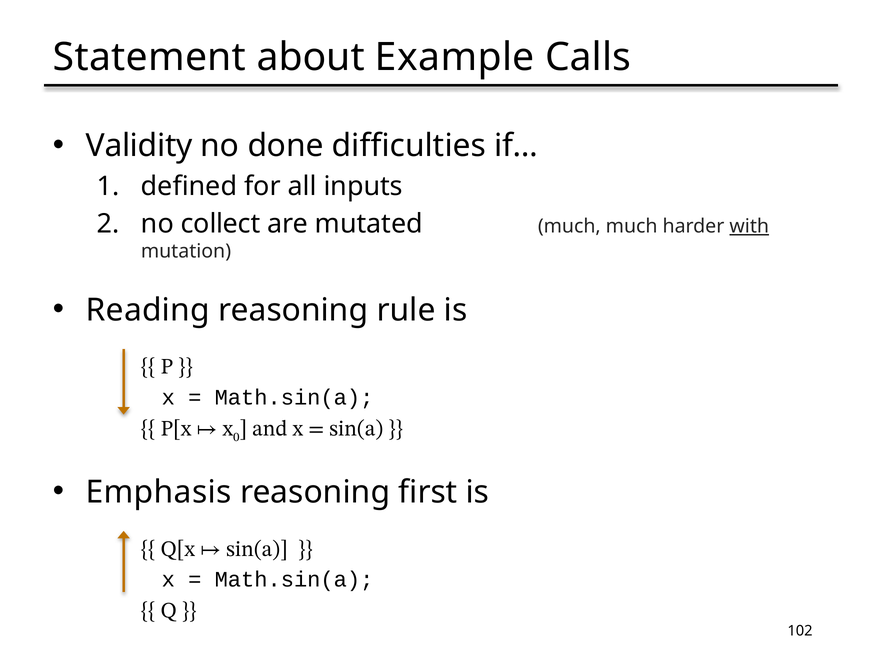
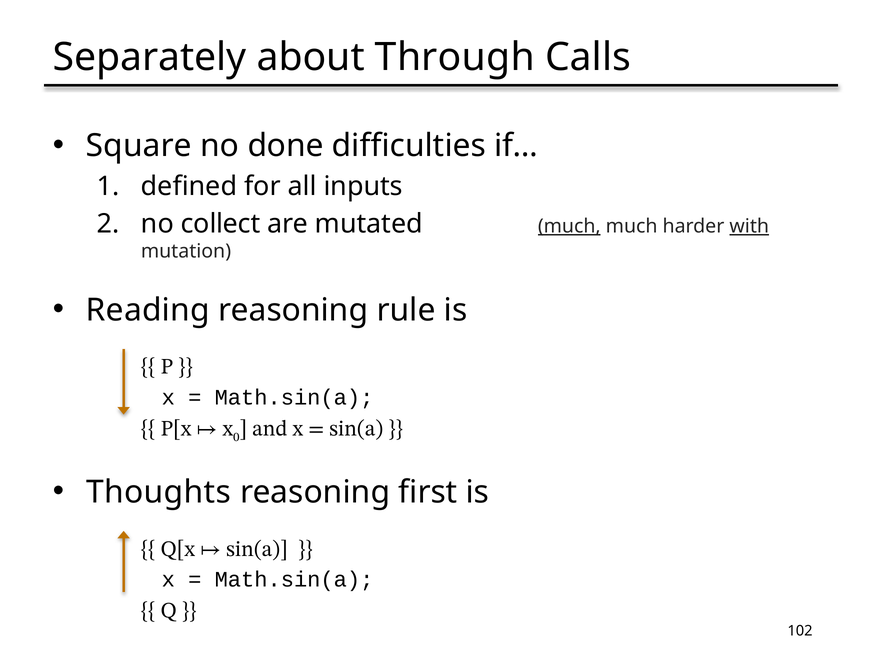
Statement: Statement -> Separately (150, 57)
Example: Example -> Through (455, 57)
Validity: Validity -> Square (139, 146)
much underline: none -> present (569, 226)
Emphasis: Emphasis -> Thoughts (159, 492)
